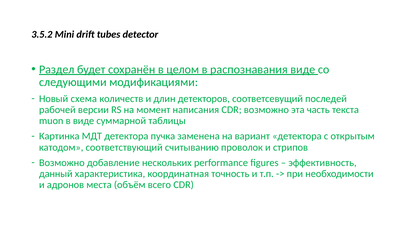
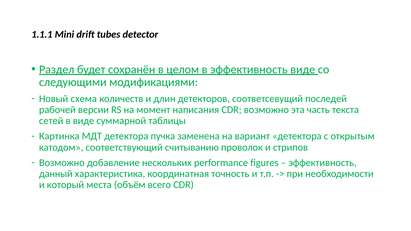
3.5.2: 3.5.2 -> 1.1.1 (42, 35)
в распознавания: распознавания -> эффективность (249, 69)
muon: muon -> сетей (51, 121)
адронов: адронов -> который (65, 185)
